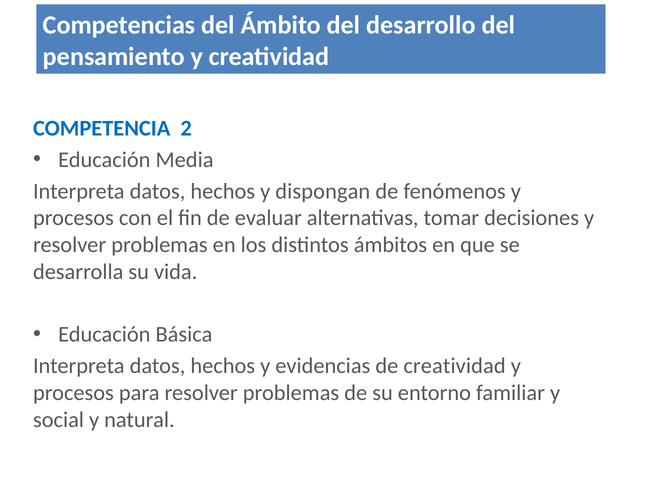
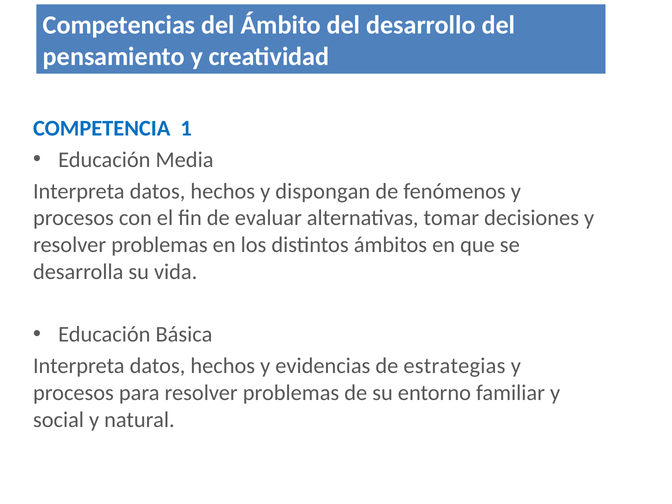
2: 2 -> 1 (186, 128)
de creatividad: creatividad -> estrategias (454, 366)
